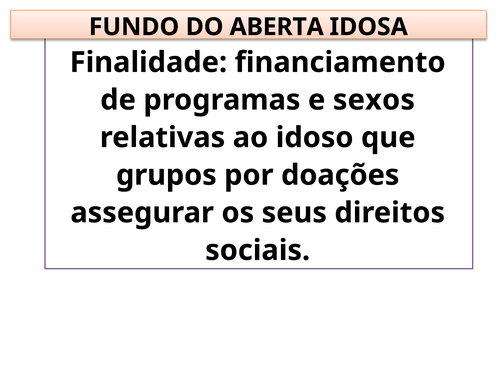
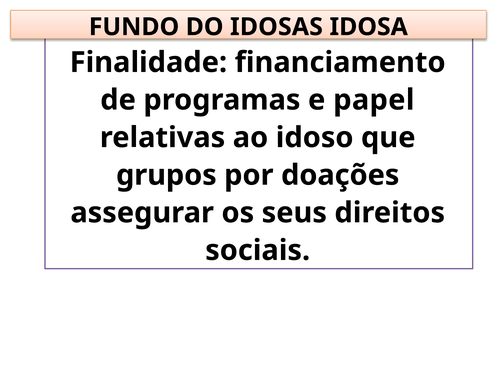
ABERTA: ABERTA -> IDOSAS (276, 27)
sexos: sexos -> papel (374, 100)
